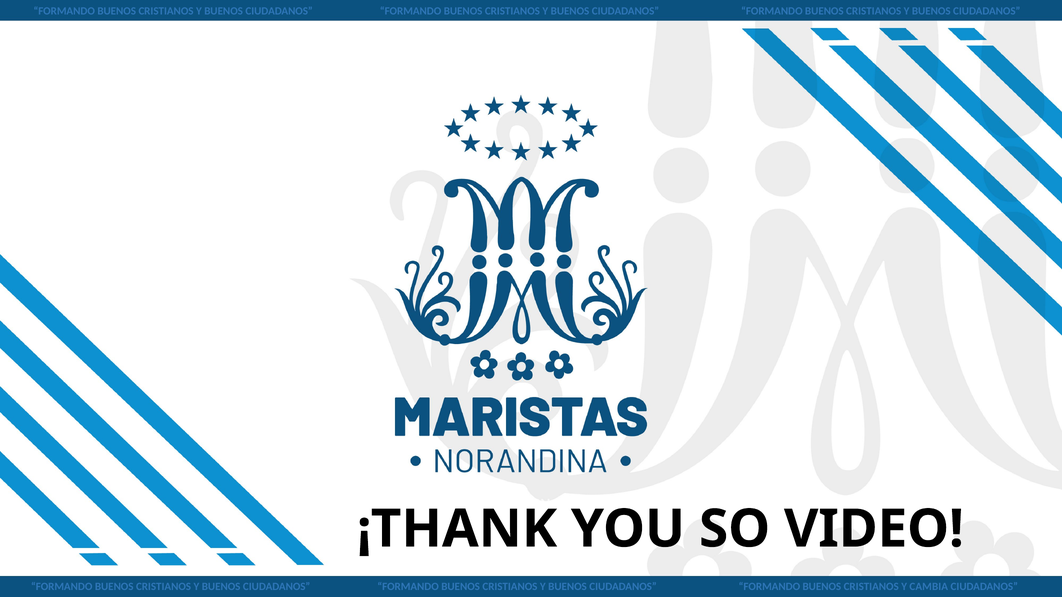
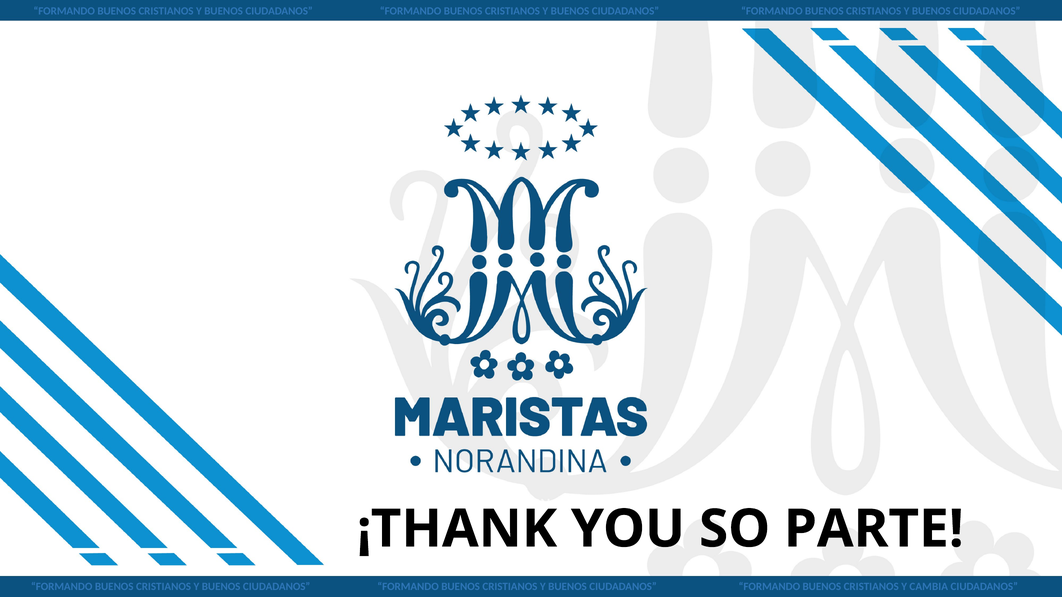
VIDEO: VIDEO -> PARTE (874, 529)
